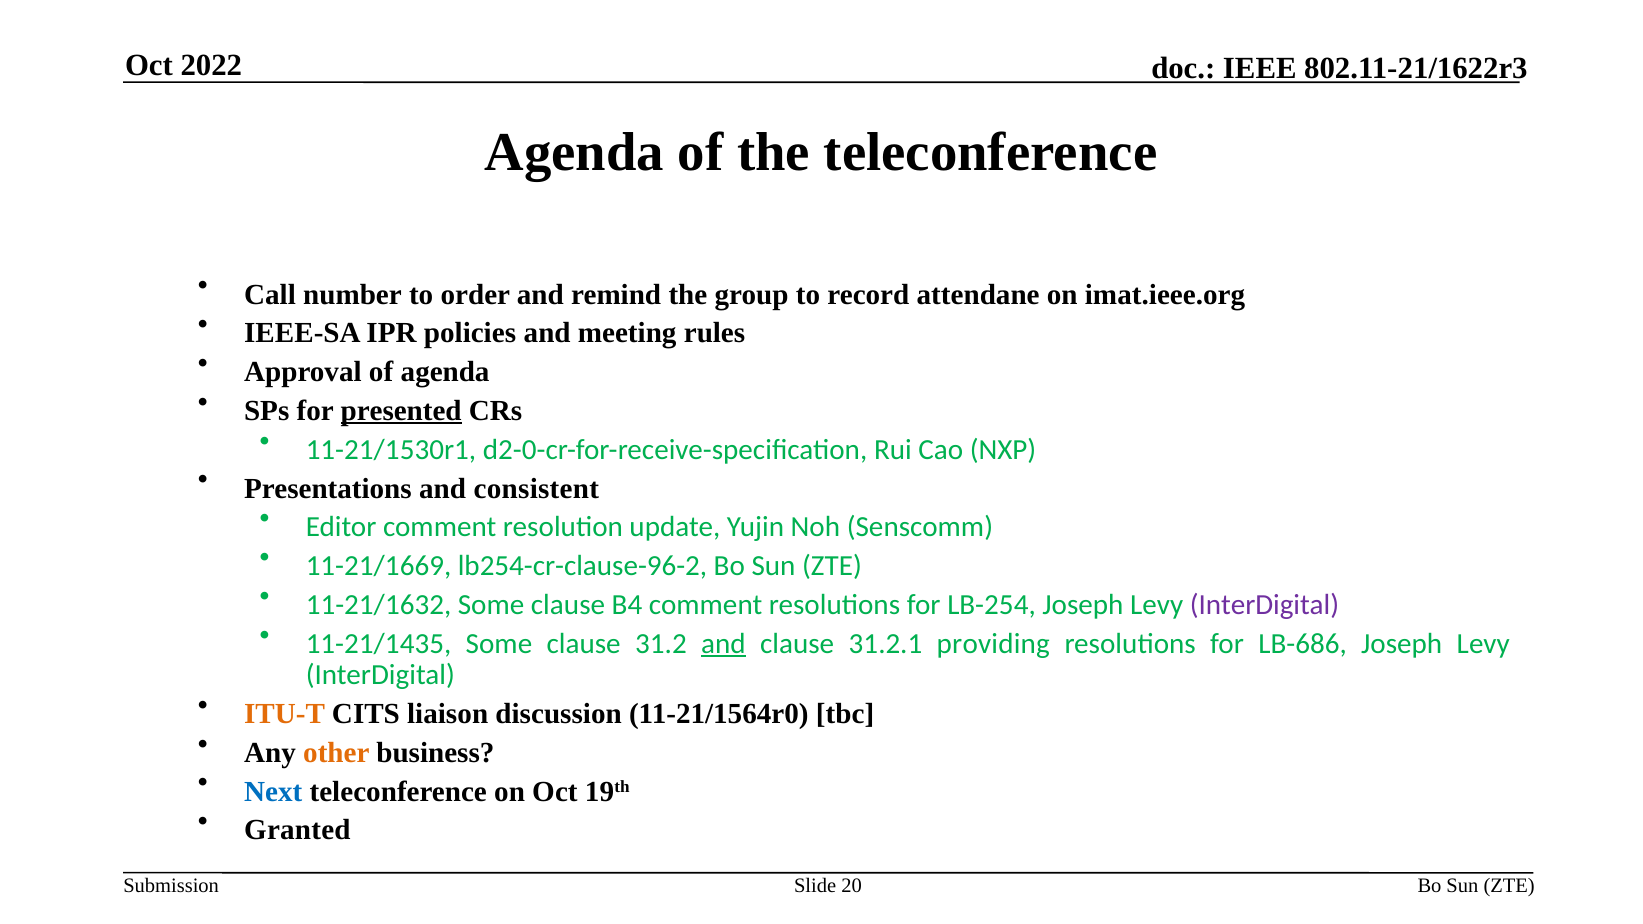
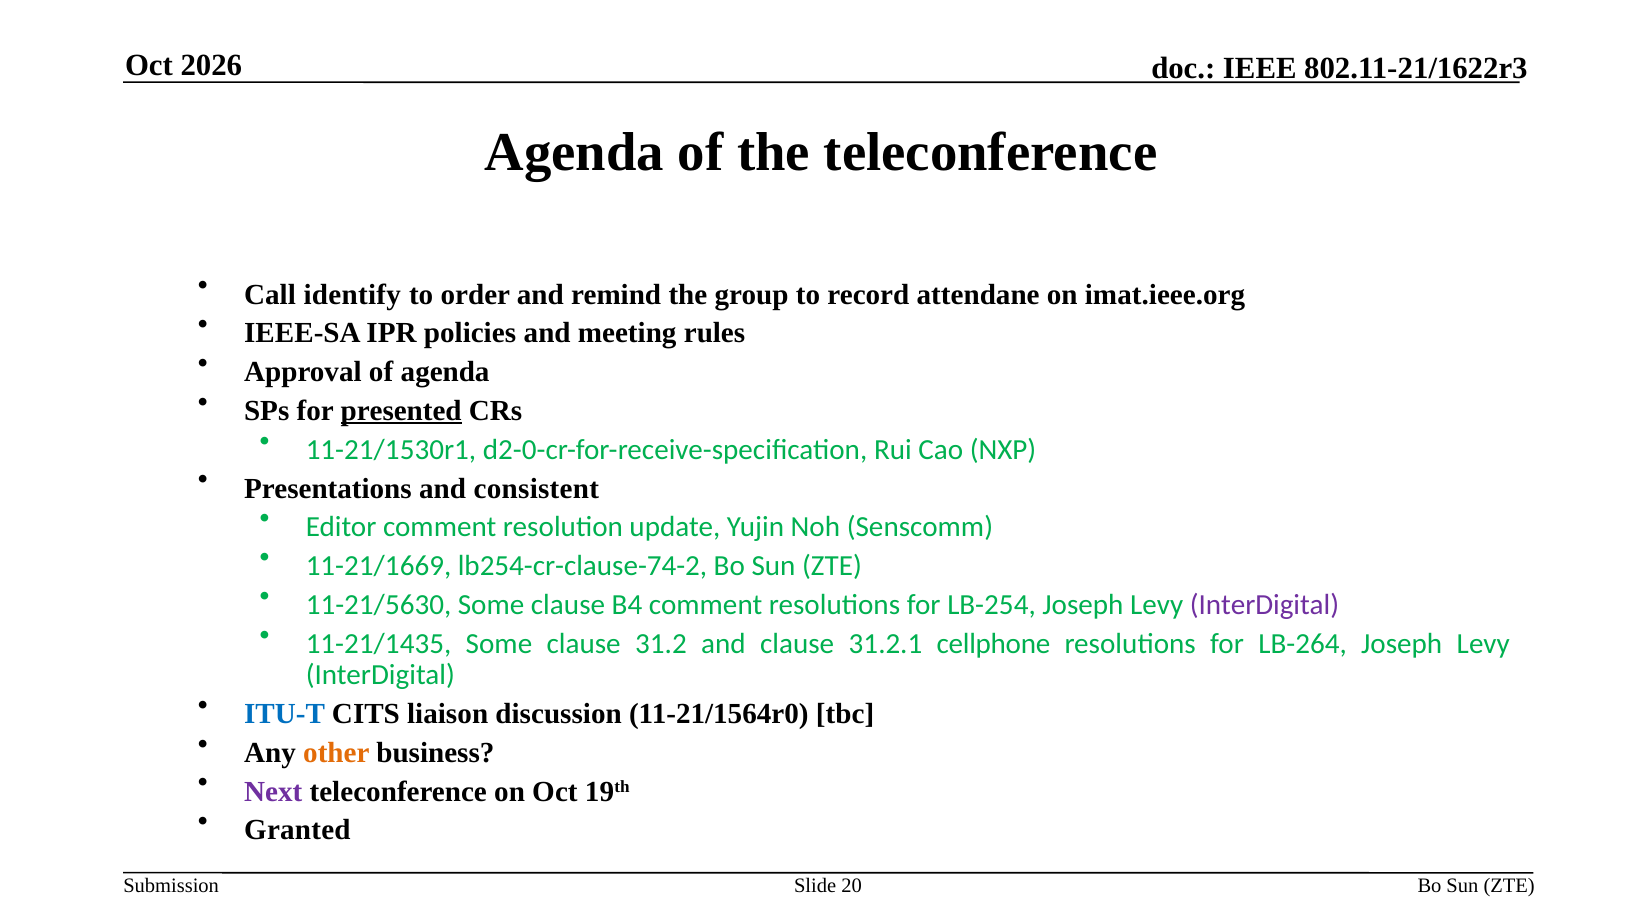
2022: 2022 -> 2026 (211, 65)
number: number -> identify (352, 294)
lb254-cr-clause-96-2: lb254-cr-clause-96-2 -> lb254-cr-clause-74-2 (583, 566)
11-21/1632: 11-21/1632 -> 11-21/5630 (379, 605)
and underline: present -> none (723, 644)
providing: providing -> cellphone (993, 644)
LB-686: LB-686 -> LB-264 (1303, 644)
ITU-T colour: orange -> blue (285, 714)
Next colour: blue -> purple (273, 792)
